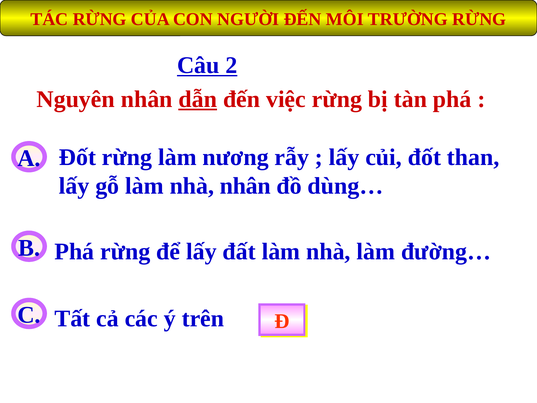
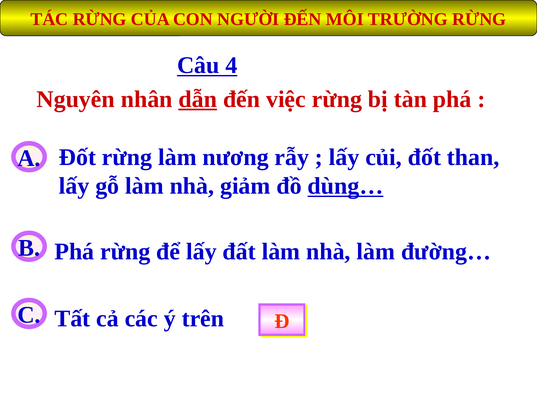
2: 2 -> 4 (231, 65)
nhà nhân: nhân -> giảm (245, 186)
dùng… underline: none -> present (345, 186)
